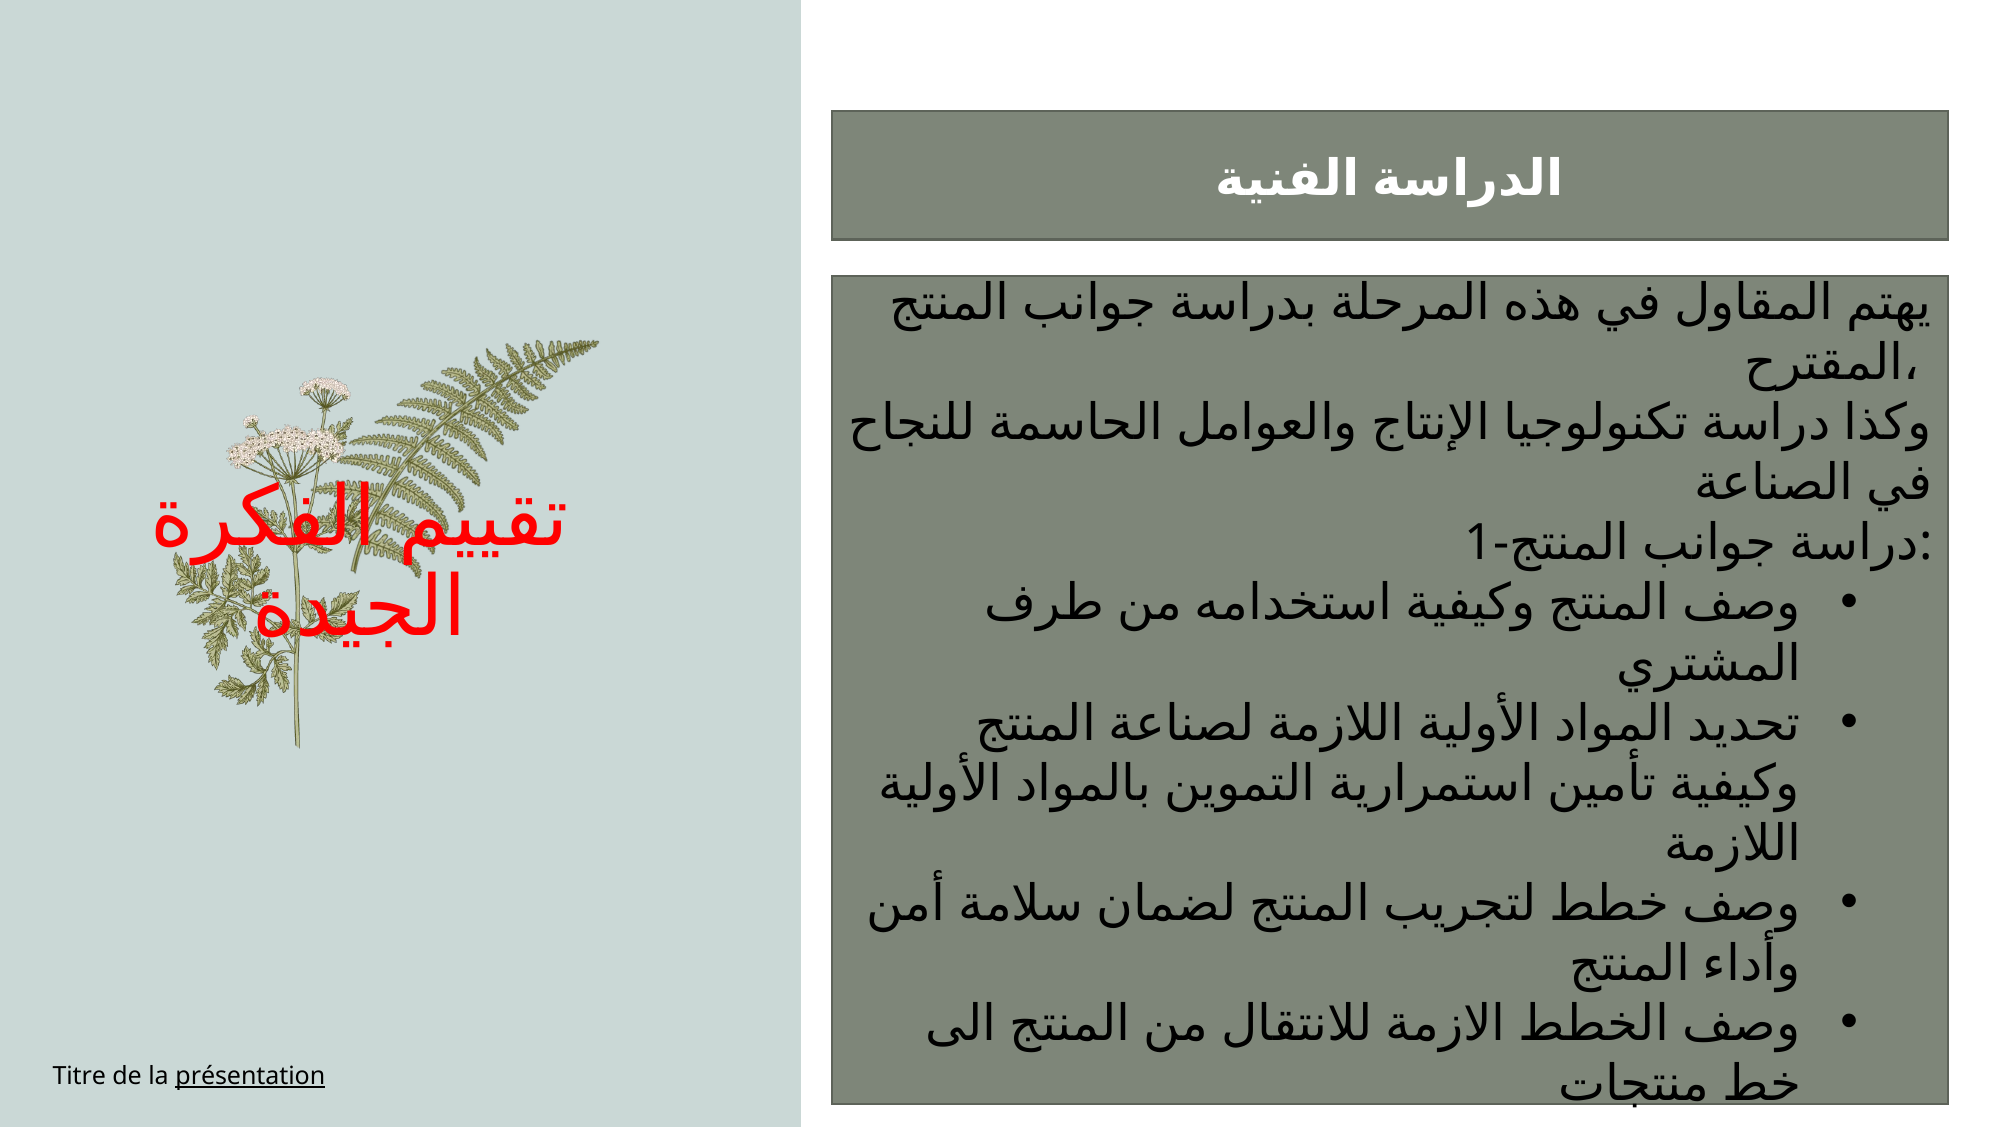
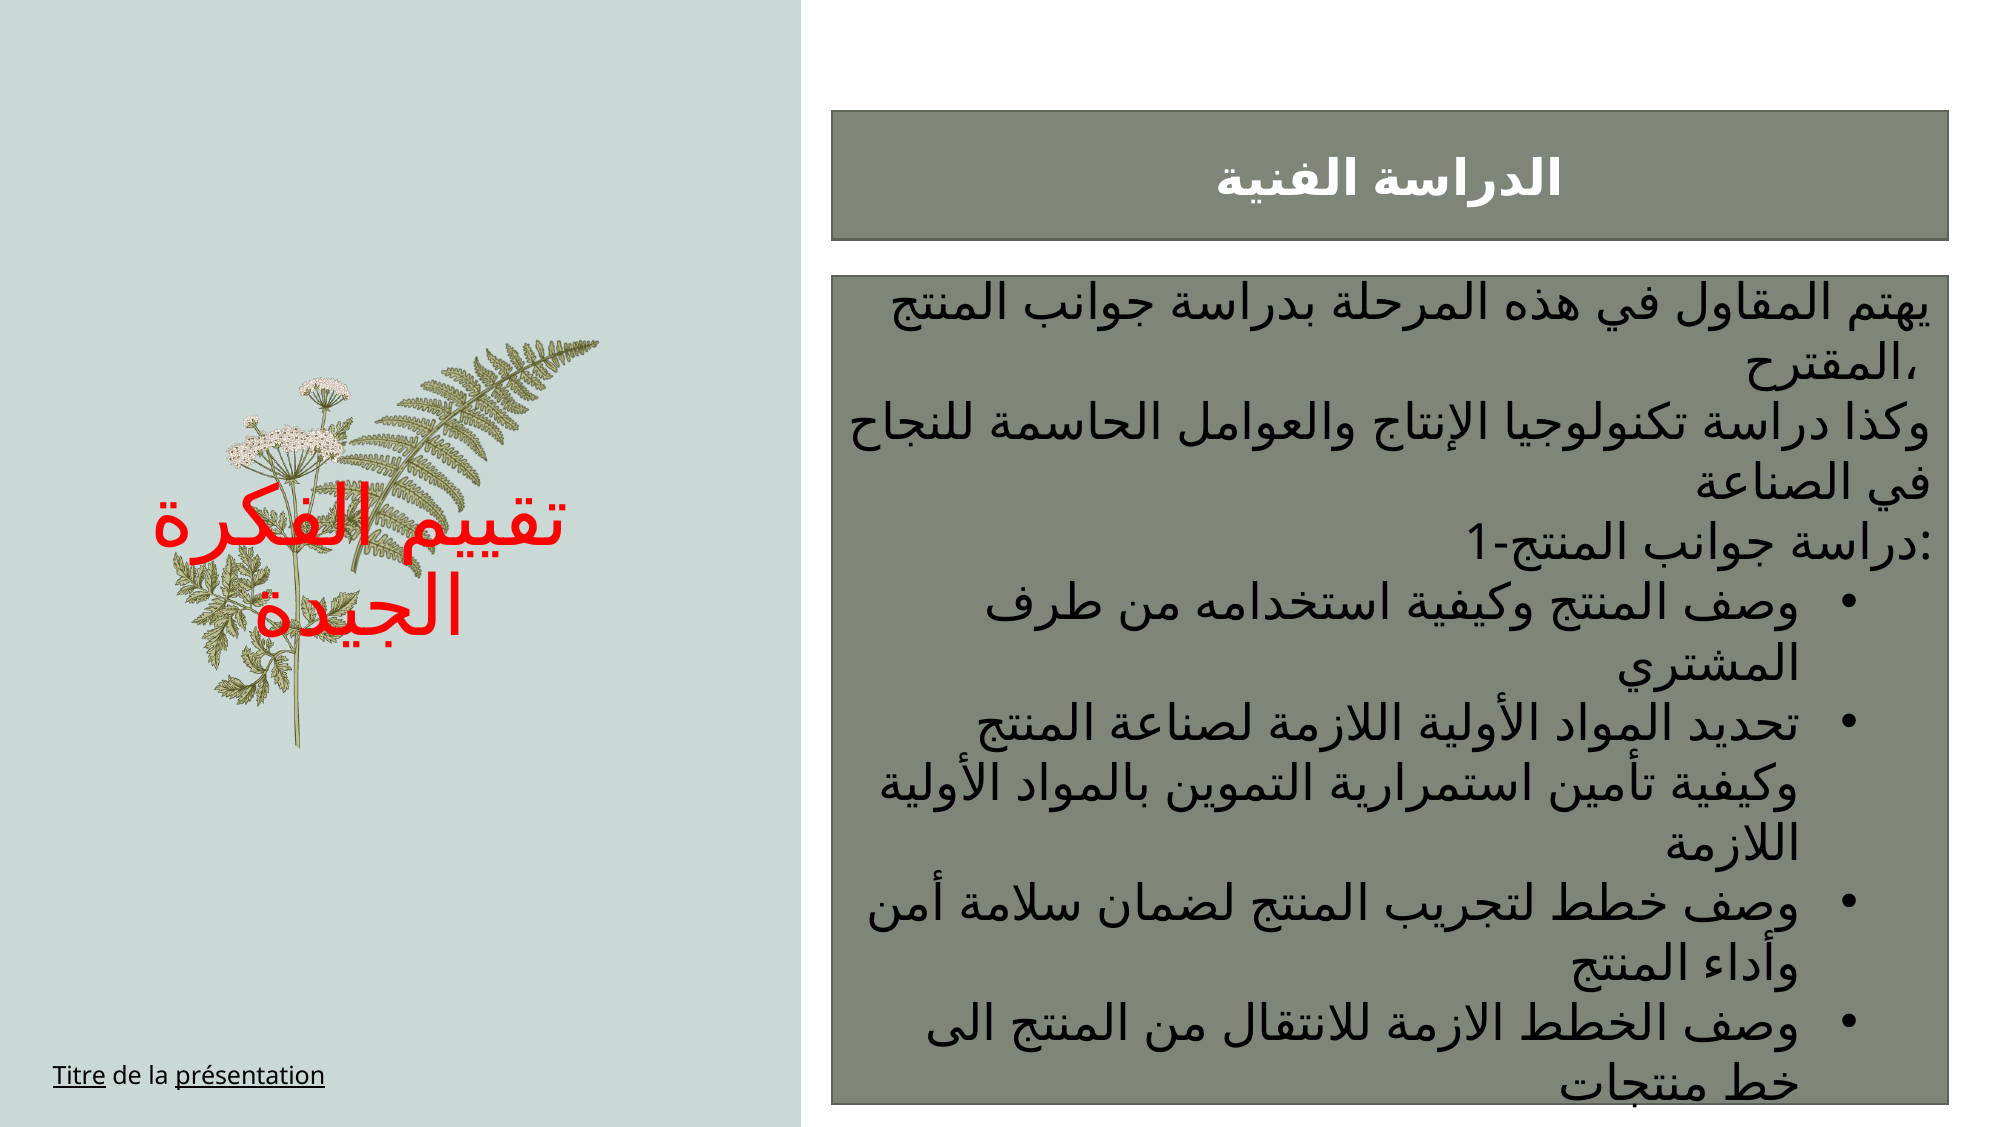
Titre underline: none -> present (79, 1076)
